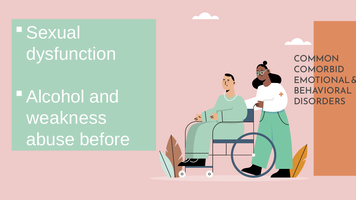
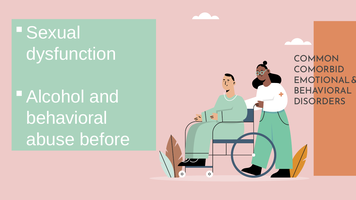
weakness: weakness -> behavioral (67, 118)
